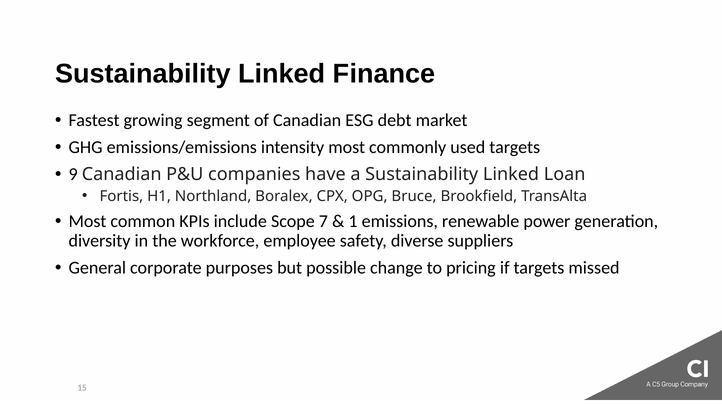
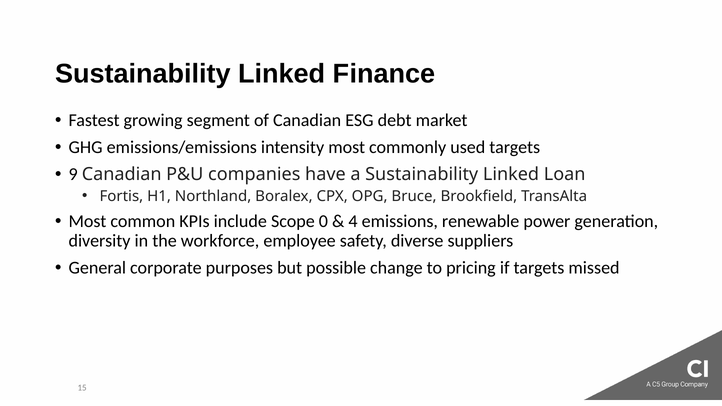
7: 7 -> 0 (323, 222)
1: 1 -> 4 (353, 222)
